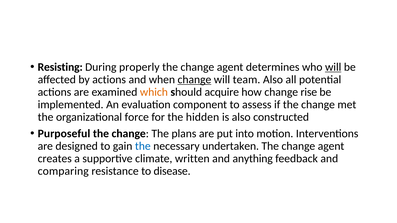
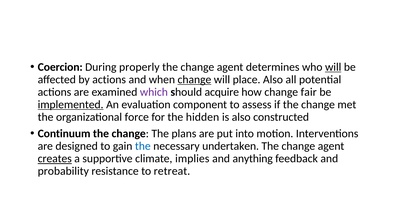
Resisting: Resisting -> Coercion (60, 67)
team: team -> place (247, 80)
which colour: orange -> purple (154, 92)
rise: rise -> fair (309, 92)
implemented underline: none -> present (71, 105)
Purposeful: Purposeful -> Continuum (64, 134)
creates underline: none -> present (55, 159)
written: written -> implies (192, 159)
comparing: comparing -> probability (63, 171)
disease: disease -> retreat (172, 171)
